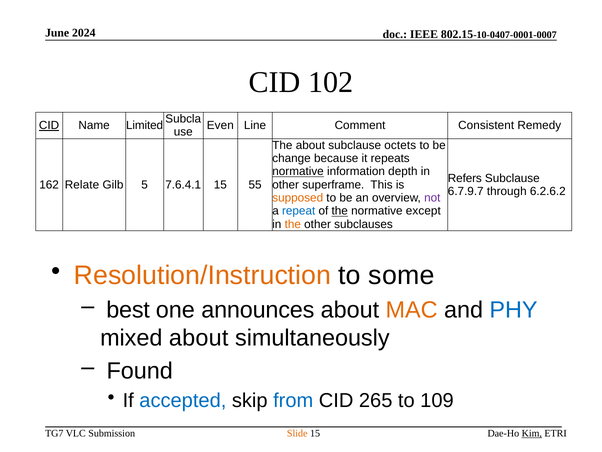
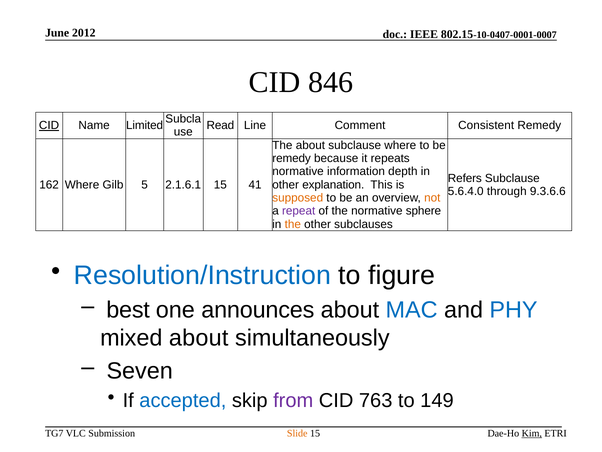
2024: 2024 -> 2012 (84, 33)
102: 102 -> 846 (331, 82)
Even: Even -> Read (220, 125)
subclause octets: octets -> where (400, 145)
change: change -> remedy (292, 158)
normative underline: present -> none (298, 171)
162 Relate: Relate -> Where (82, 185)
7.6.4.1: 7.6.4.1 -> 2.1.6.1 (183, 185)
55: 55 -> 41 (255, 185)
superframe: superframe -> explanation (333, 185)
6.7.9.7: 6.7.9.7 -> 5.6.4.0 (466, 191)
6.2.6.2: 6.2.6.2 -> 9.3.6.6 (548, 191)
not colour: purple -> orange (432, 198)
repeat colour: blue -> purple (299, 211)
the underline: present -> none (340, 211)
except: except -> sphere (423, 211)
Resolution/Instruction colour: orange -> blue (202, 275)
some: some -> figure (402, 275)
MAC colour: orange -> blue (412, 310)
Found: Found -> Seven (140, 370)
from colour: blue -> purple (293, 400)
265: 265 -> 763 (376, 400)
109: 109 -> 149 (437, 400)
